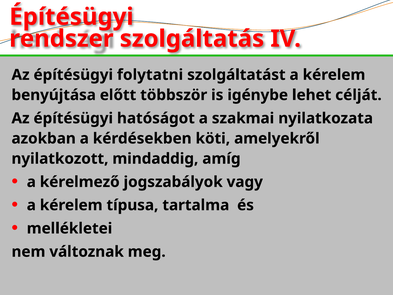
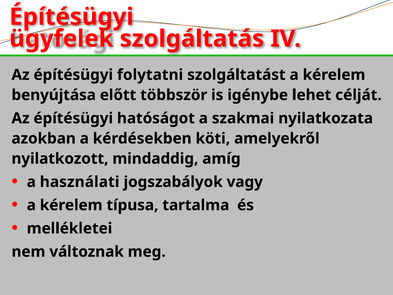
rendszer: rendszer -> ügyfelek (61, 39)
kérelmező: kérelmező -> használati (80, 182)
